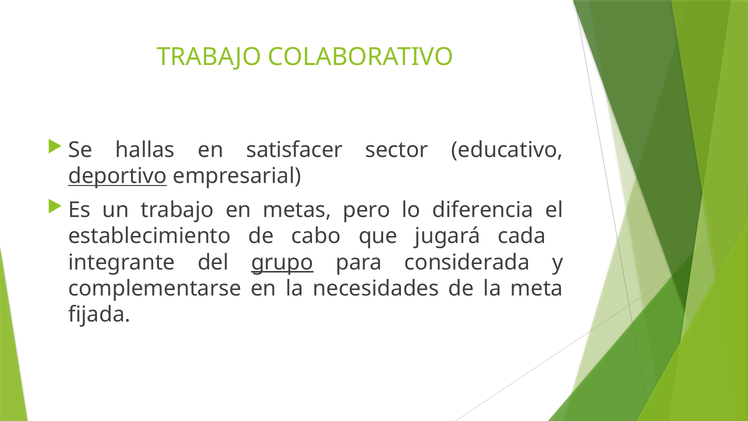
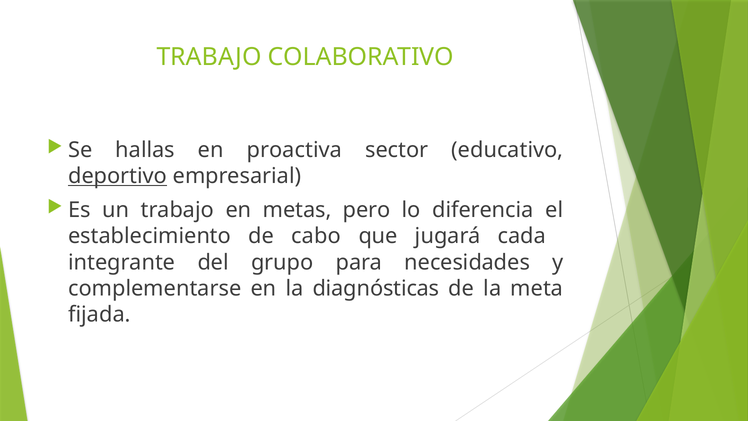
satisfacer: satisfacer -> proactiva (294, 150)
grupo underline: present -> none (282, 262)
considerada: considerada -> necesidades (467, 262)
necesidades: necesidades -> diagnósticas (376, 288)
